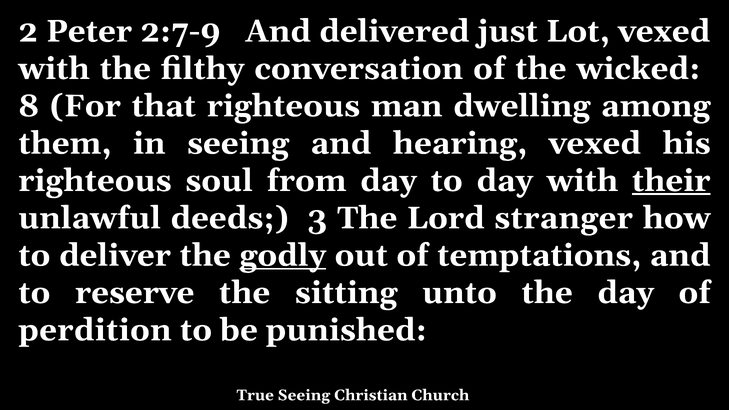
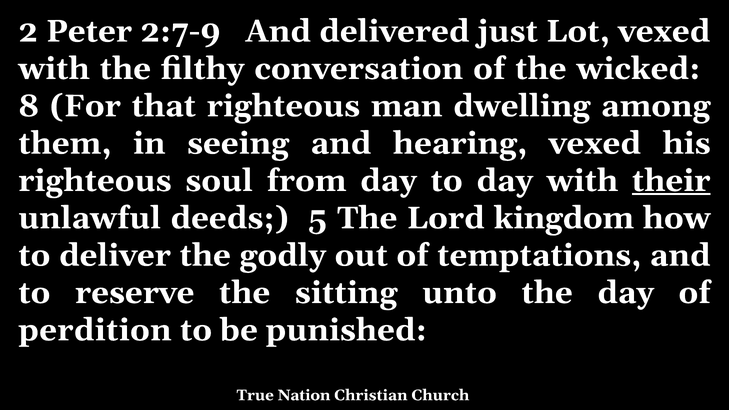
3: 3 -> 5 (317, 218)
stranger: stranger -> kingdom (564, 218)
godly underline: present -> none (283, 255)
True Seeing: Seeing -> Nation (304, 395)
